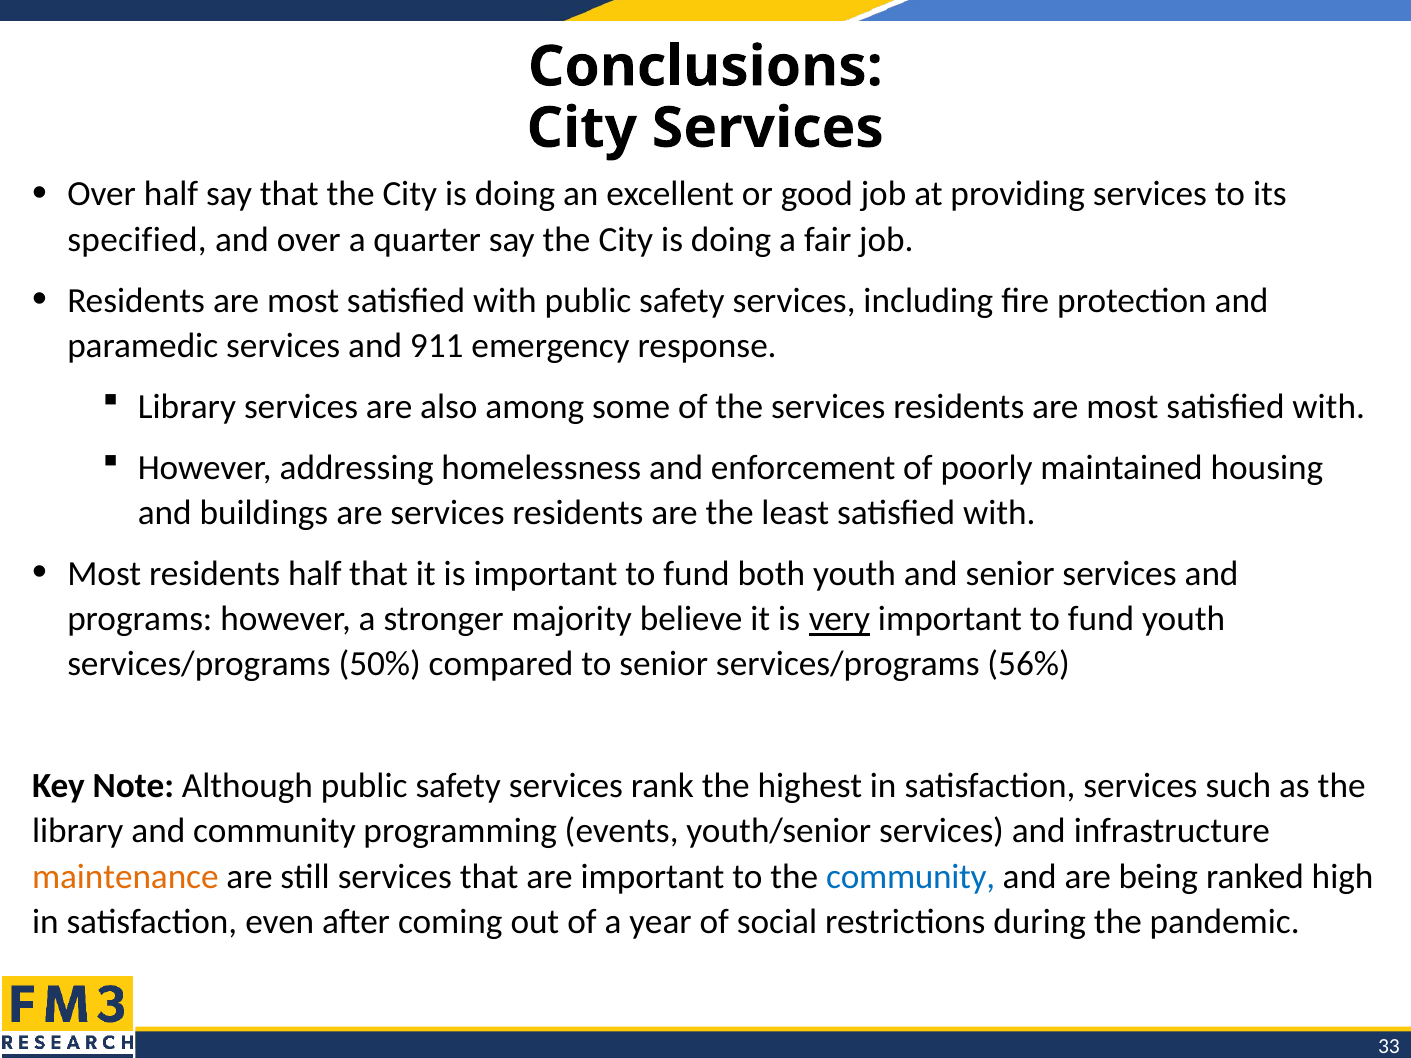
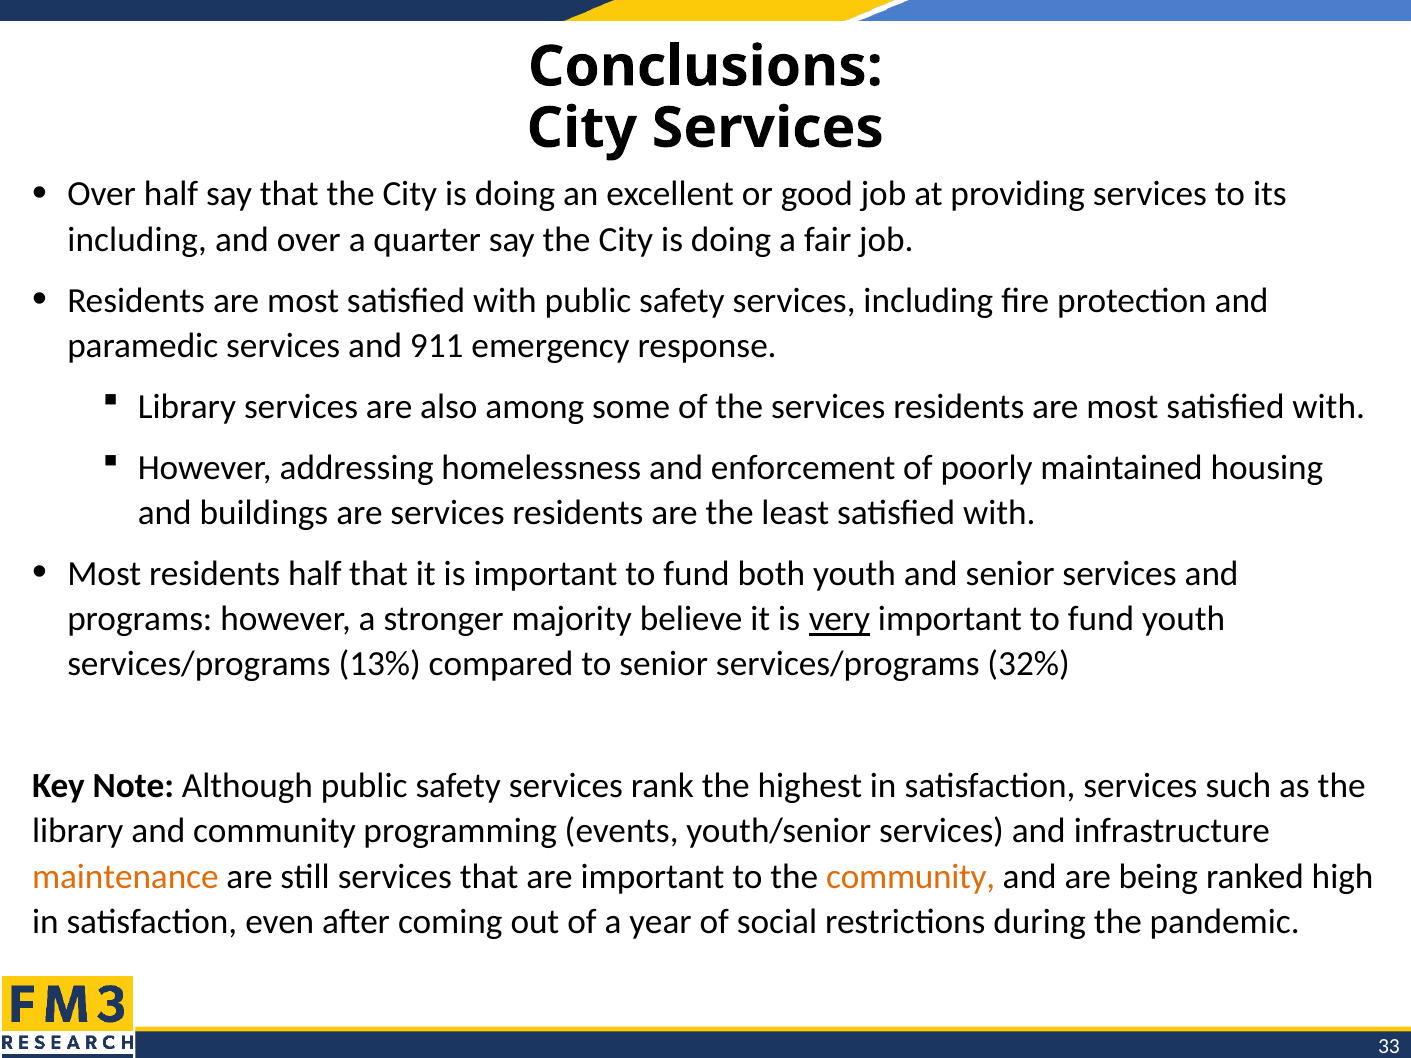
specified: specified -> including (137, 240)
50%: 50% -> 13% (380, 664)
56%: 56% -> 32% (1029, 664)
community colour: blue -> orange (911, 877)
